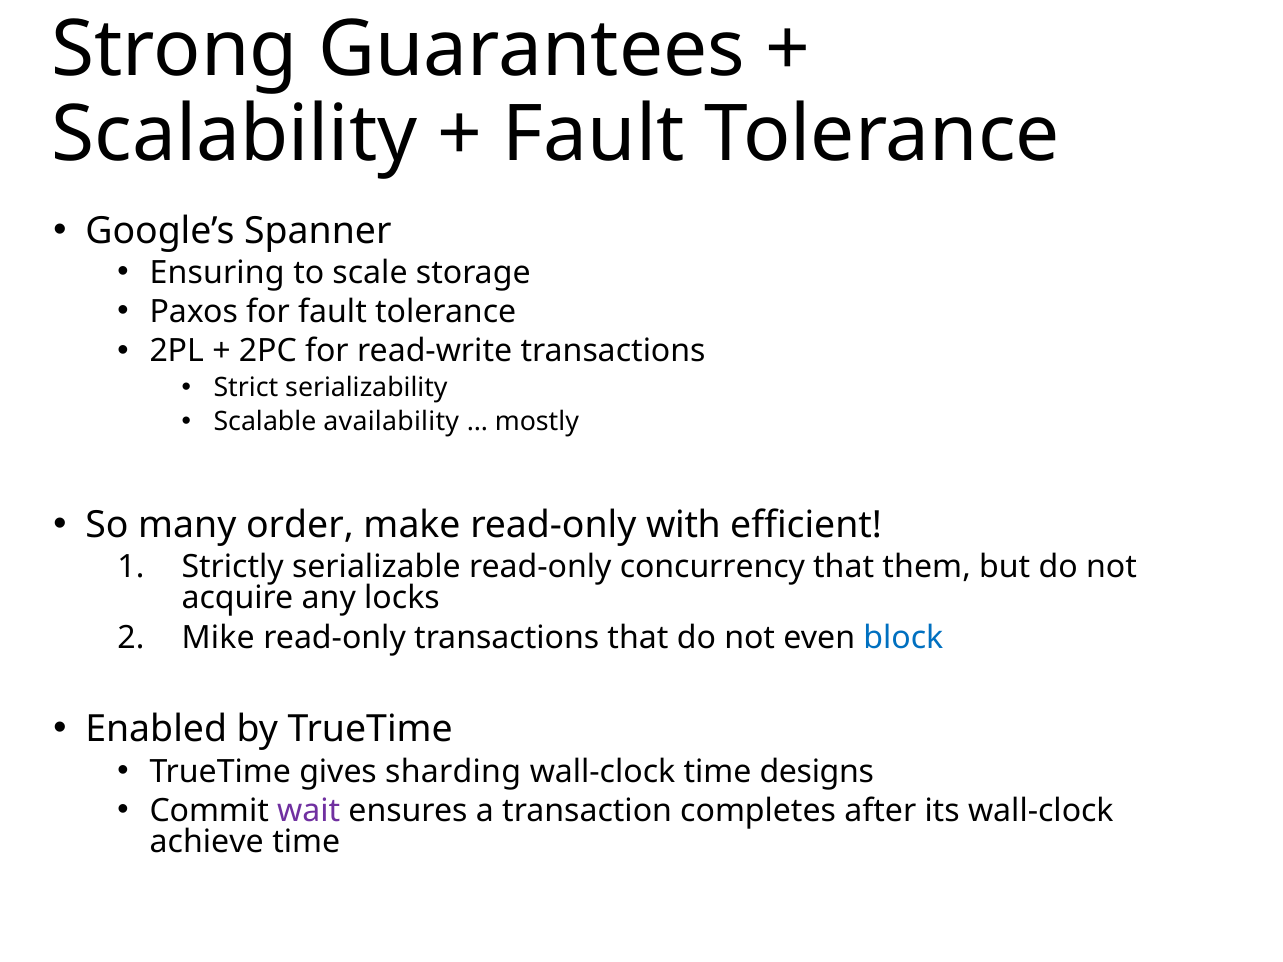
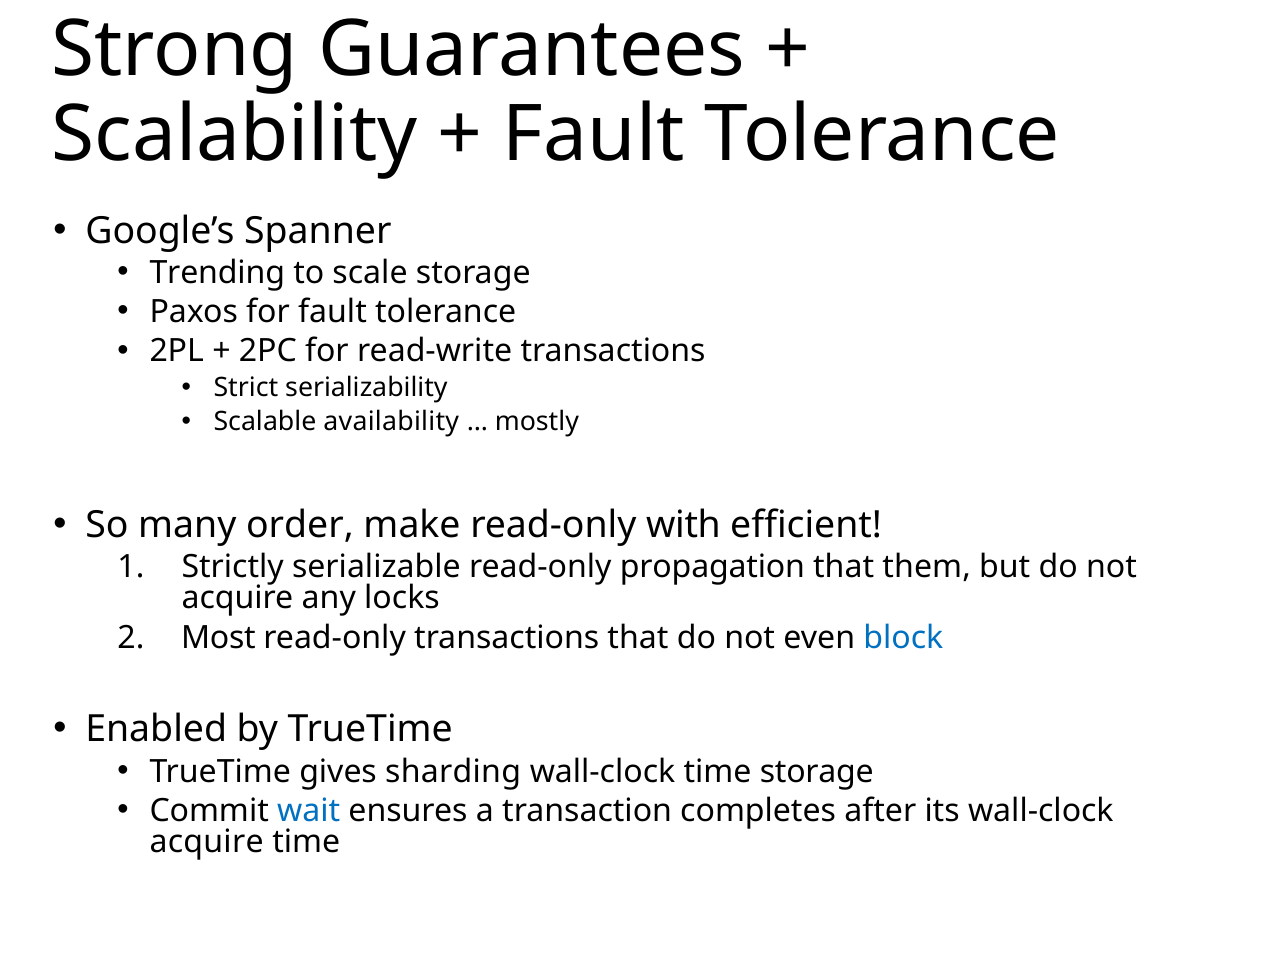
Ensuring: Ensuring -> Trending (217, 273)
concurrency: concurrency -> propagation (712, 567)
Mike: Mike -> Most (218, 638)
time designs: designs -> storage (817, 772)
wait colour: purple -> blue (309, 811)
achieve: achieve -> acquire (207, 842)
